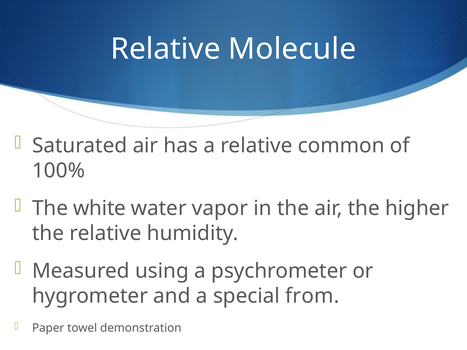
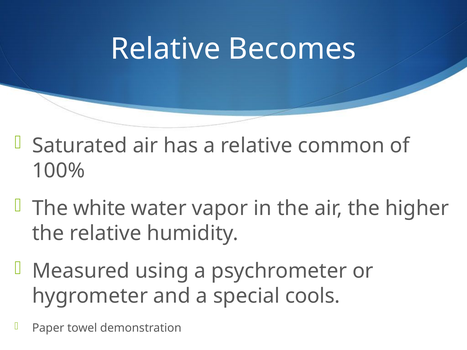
Molecule: Molecule -> Becomes (292, 49)
from: from -> cools (313, 296)
